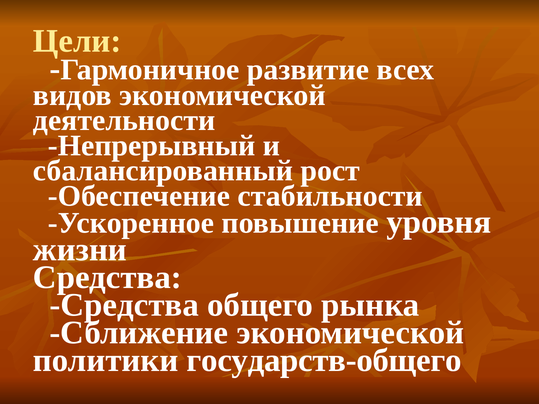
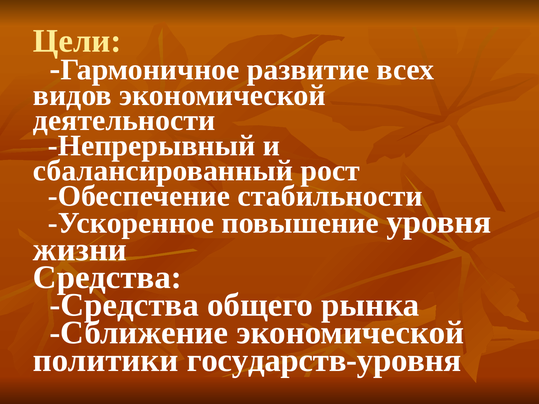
государств-общего: государств-общего -> государств-уровня (324, 360)
